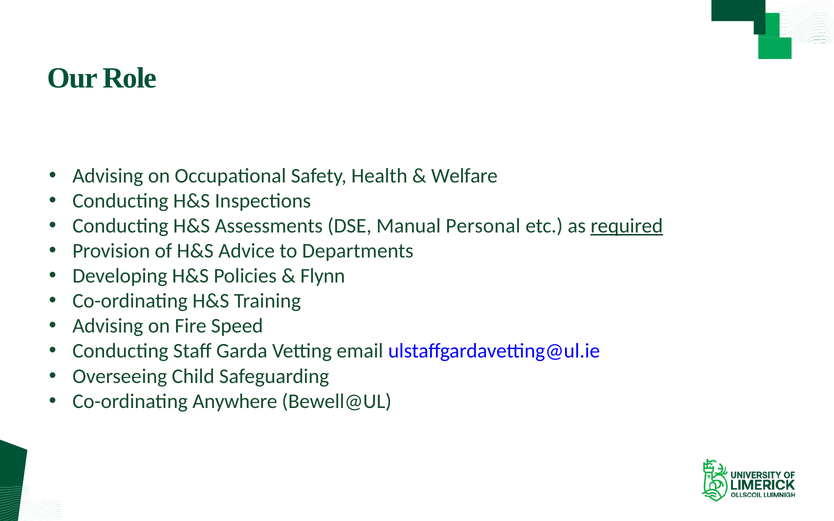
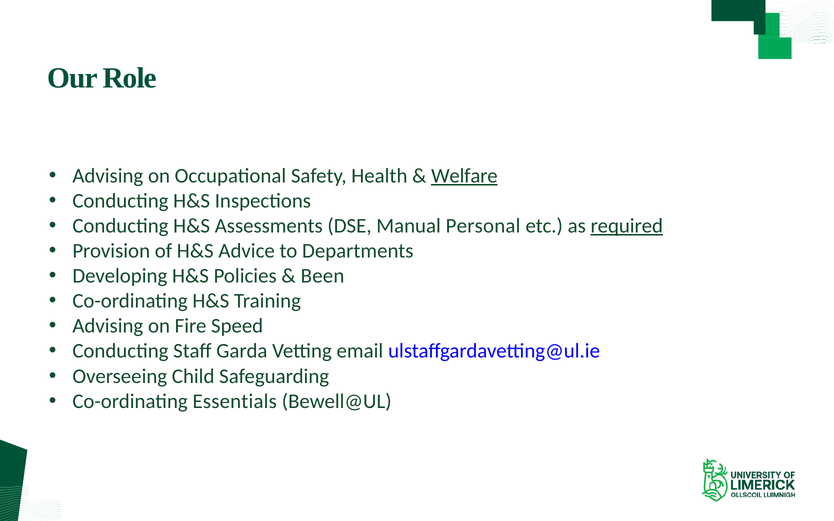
Welfare underline: none -> present (464, 176)
Flynn: Flynn -> Been (323, 276)
Anywhere: Anywhere -> Essentials (235, 402)
